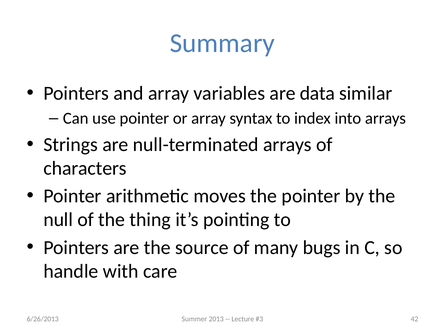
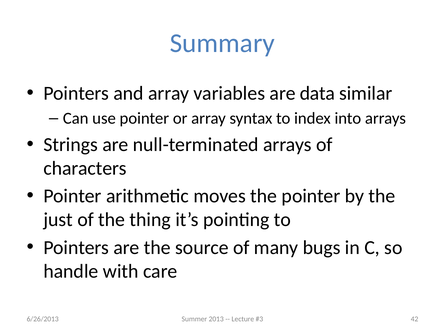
null: null -> just (58, 220)
